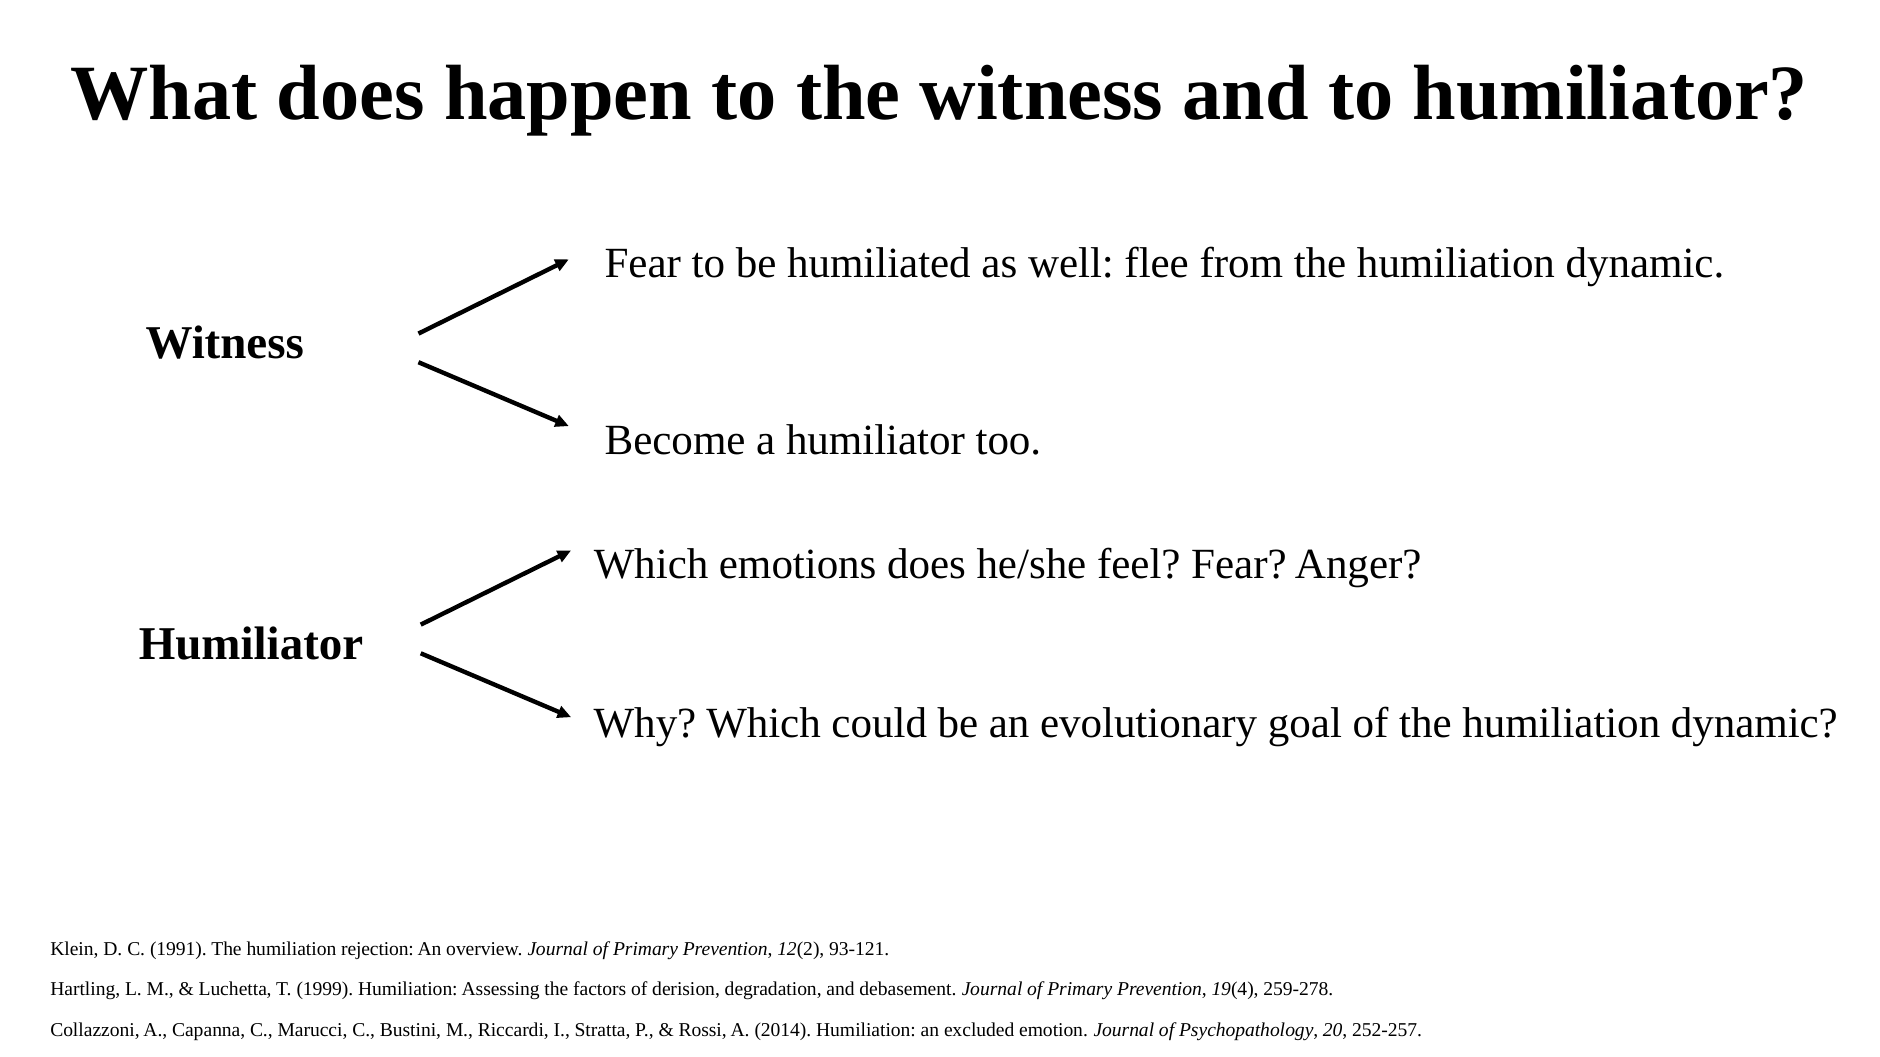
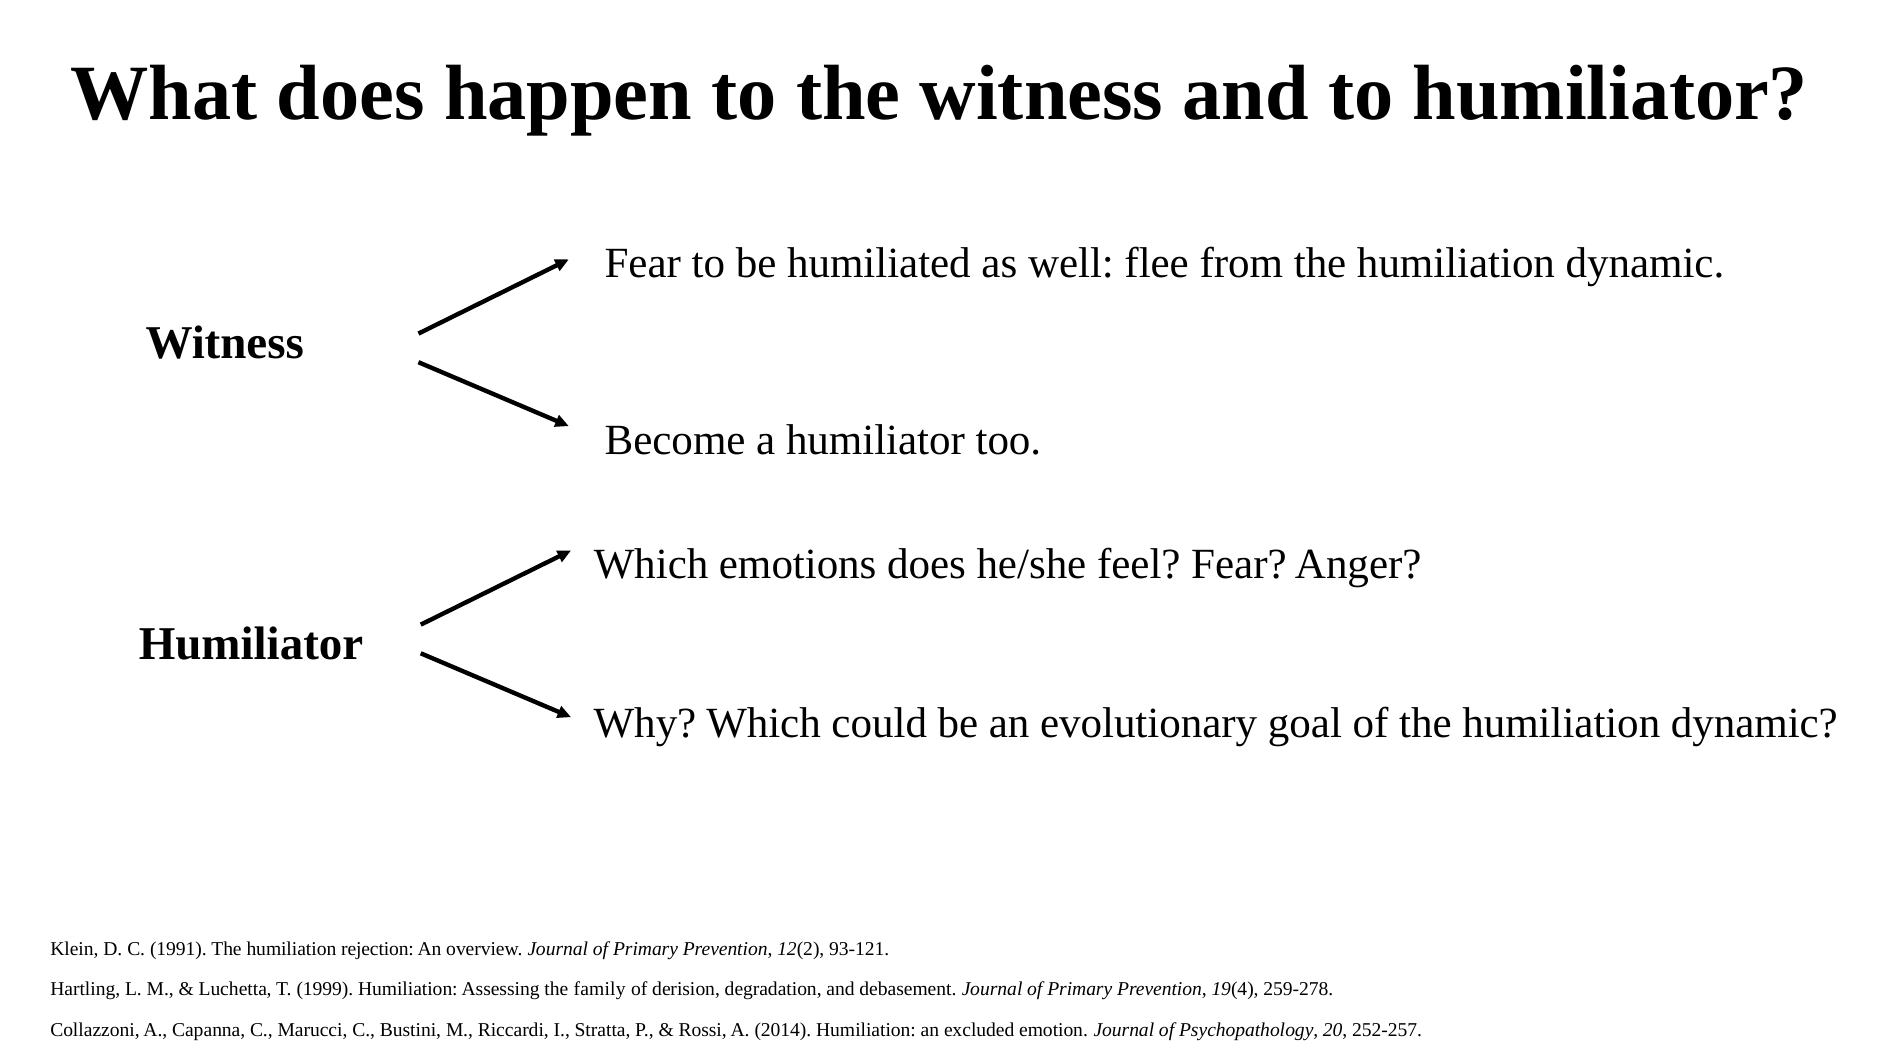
factors: factors -> family (600, 990)
